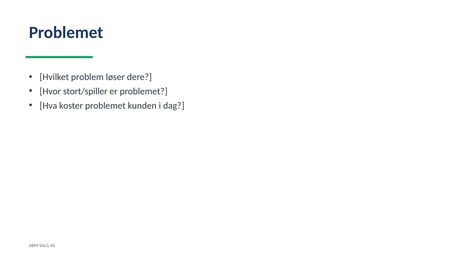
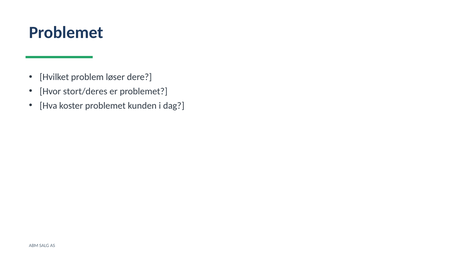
stort/spiller: stort/spiller -> stort/deres (85, 91)
